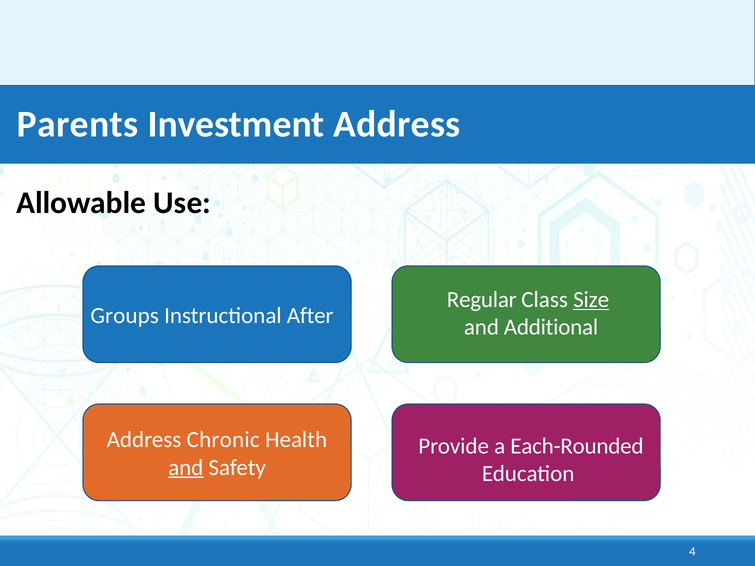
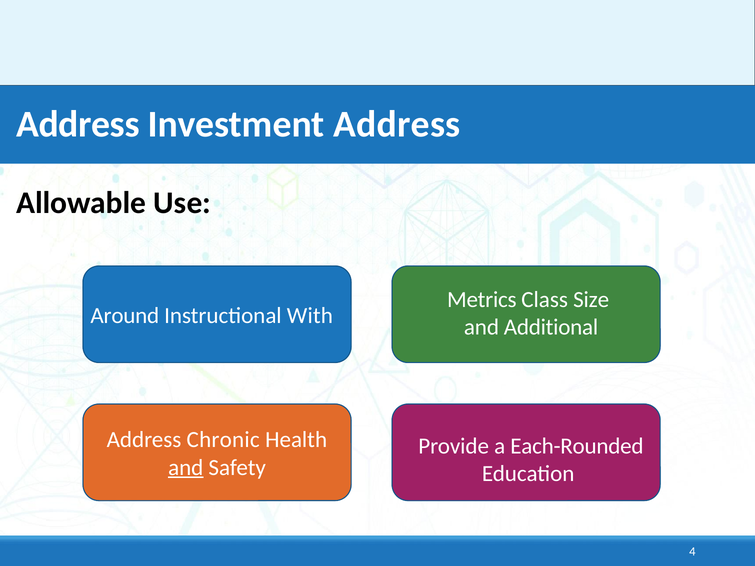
Parents: Parents -> Address (78, 124)
Regular: Regular -> Metrics (482, 300)
Size underline: present -> none (591, 300)
Groups: Groups -> Around (125, 316)
After: After -> With (310, 316)
